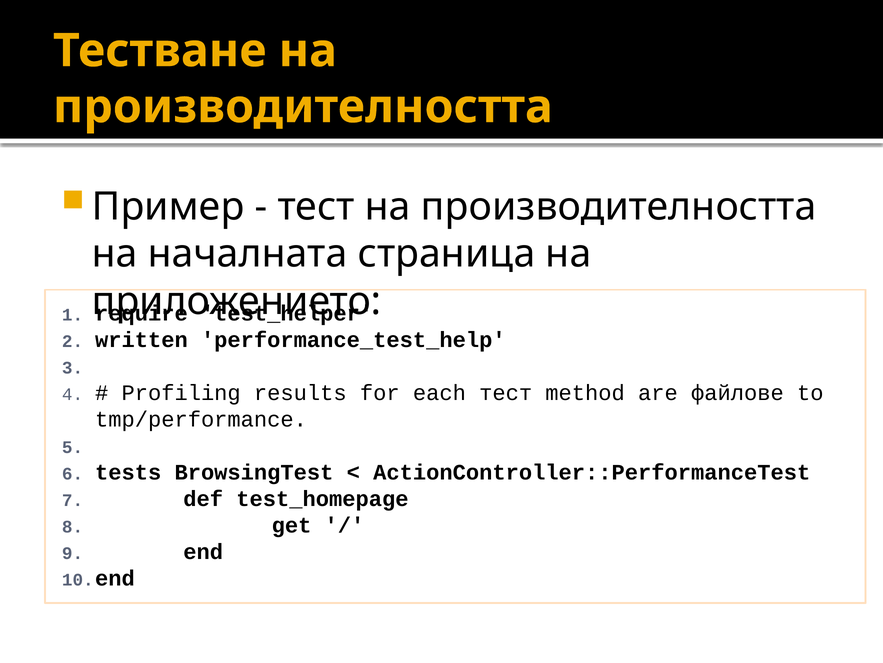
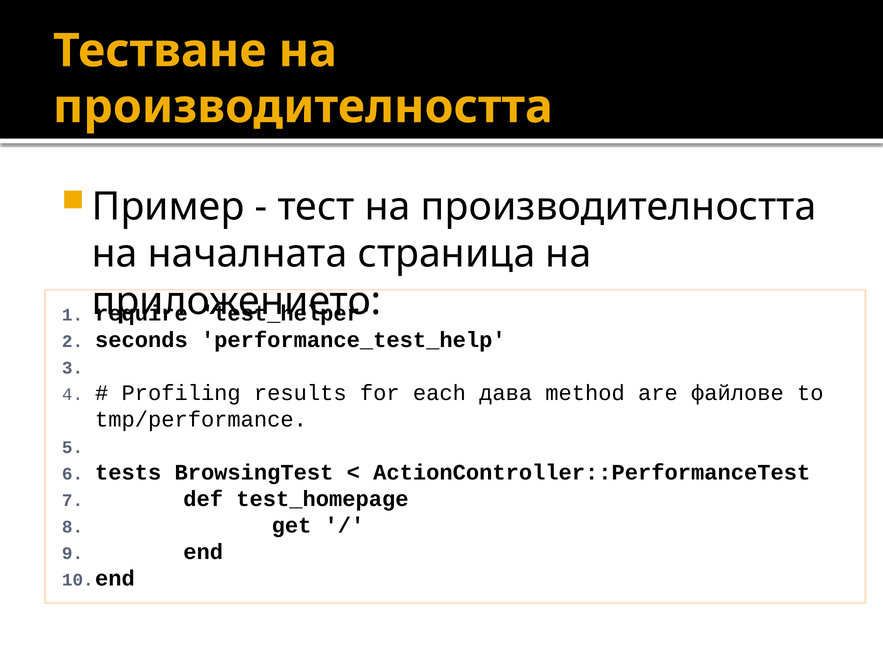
written: written -> seconds (141, 340)
each тест: тест -> дава (506, 392)
